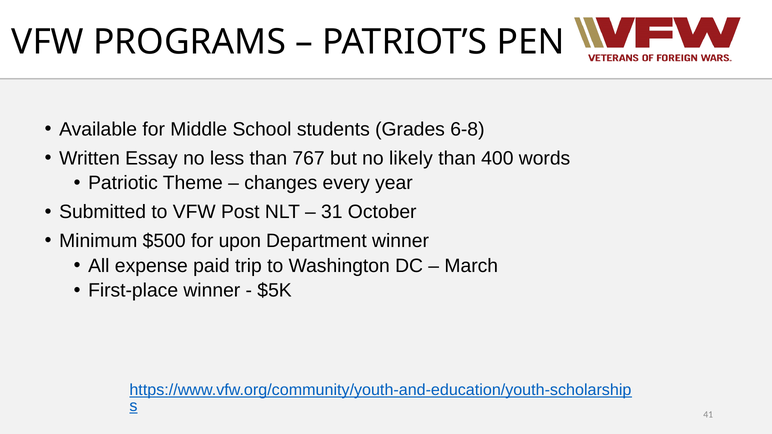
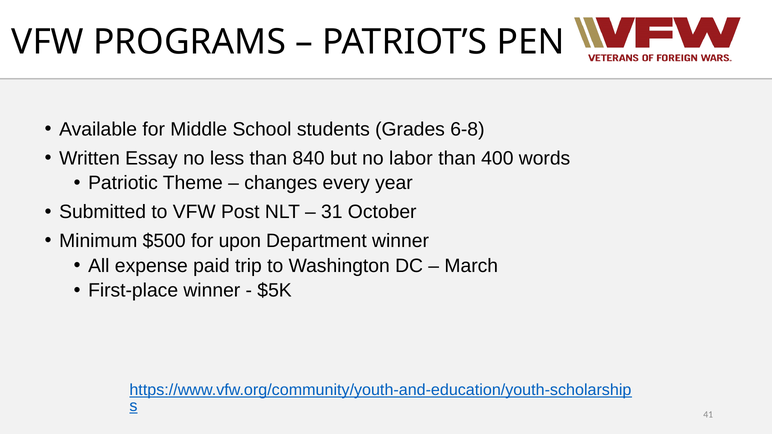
767: 767 -> 840 (309, 158)
likely: likely -> labor (411, 158)
